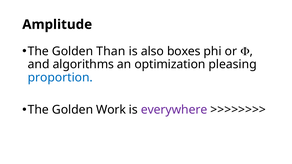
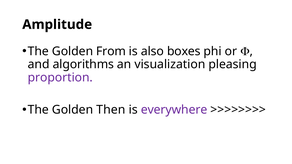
Than: Than -> From (111, 51)
optimization: optimization -> visualization (170, 64)
proportion colour: blue -> purple (60, 78)
Work: Work -> Then (111, 110)
